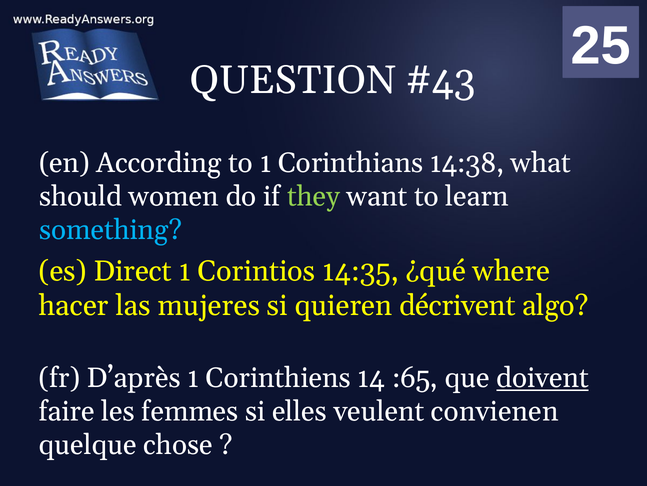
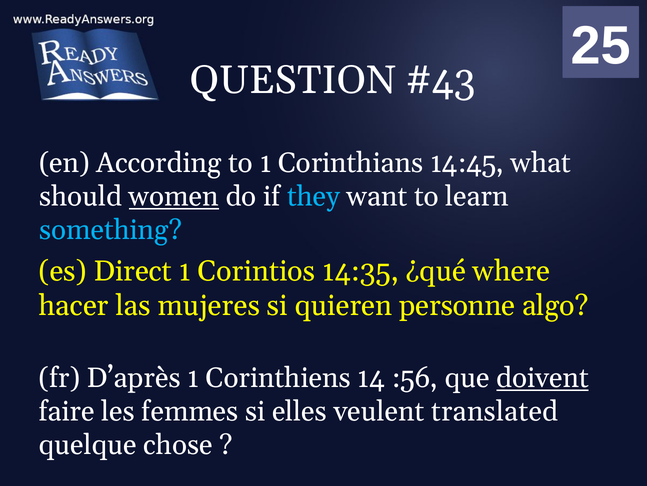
14:38: 14:38 -> 14:45 (467, 163)
women underline: none -> present (174, 196)
they colour: light green -> light blue (314, 196)
décrivent: décrivent -> personne (457, 306)
:65: :65 -> :56 (415, 378)
convienen: convienen -> translated (495, 411)
